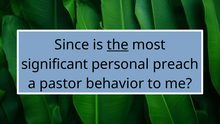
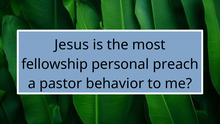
Since: Since -> Jesus (72, 45)
the underline: present -> none (118, 45)
significant: significant -> fellowship (55, 64)
